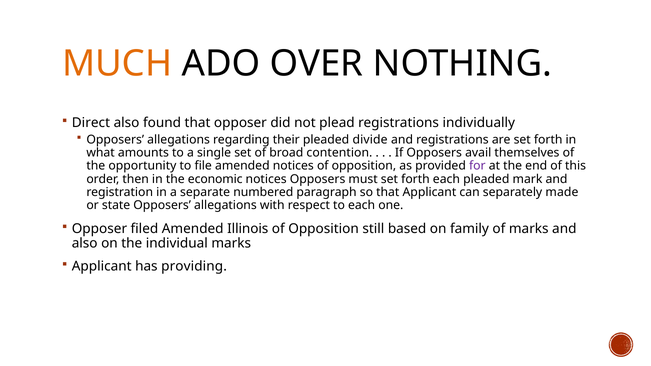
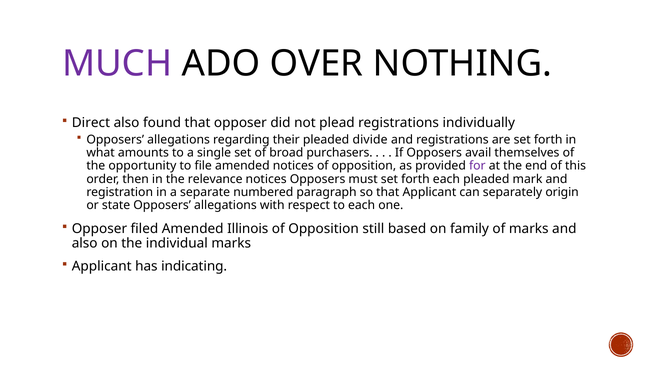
MUCH colour: orange -> purple (117, 64)
contention: contention -> purchasers (340, 153)
economic: economic -> relevance (215, 179)
made: made -> origin (562, 192)
providing: providing -> indicating (194, 266)
